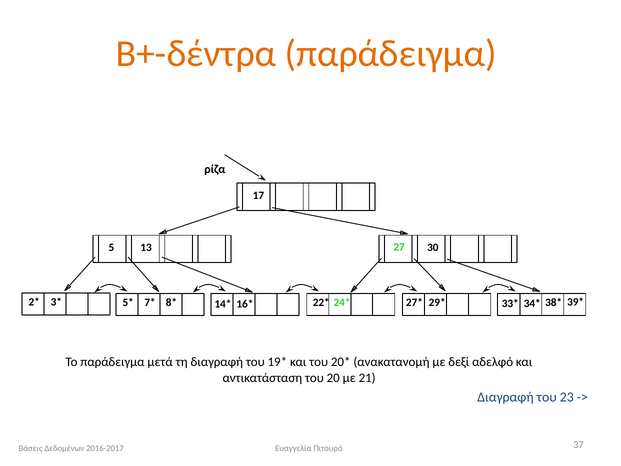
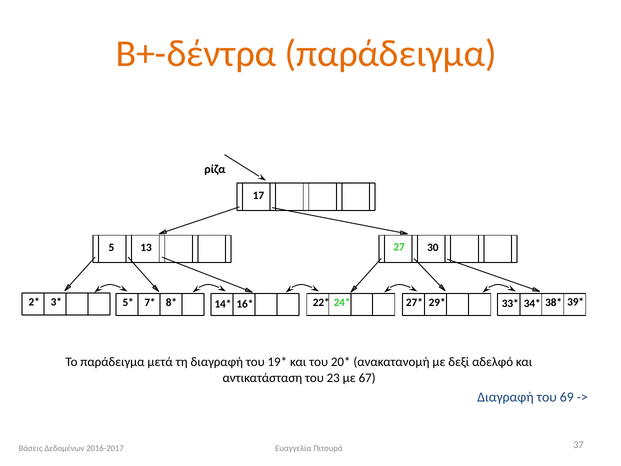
20: 20 -> 23 (333, 378)
21: 21 -> 67 (367, 378)
23: 23 -> 69 (567, 397)
